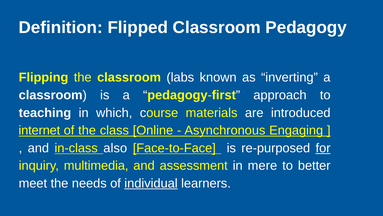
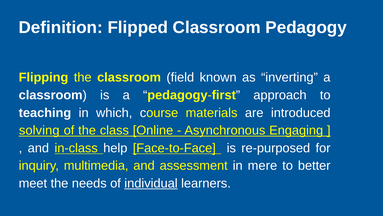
labs: labs -> field (180, 77)
internet: internet -> solving (39, 130)
also: also -> help (115, 148)
for underline: present -> none (323, 148)
